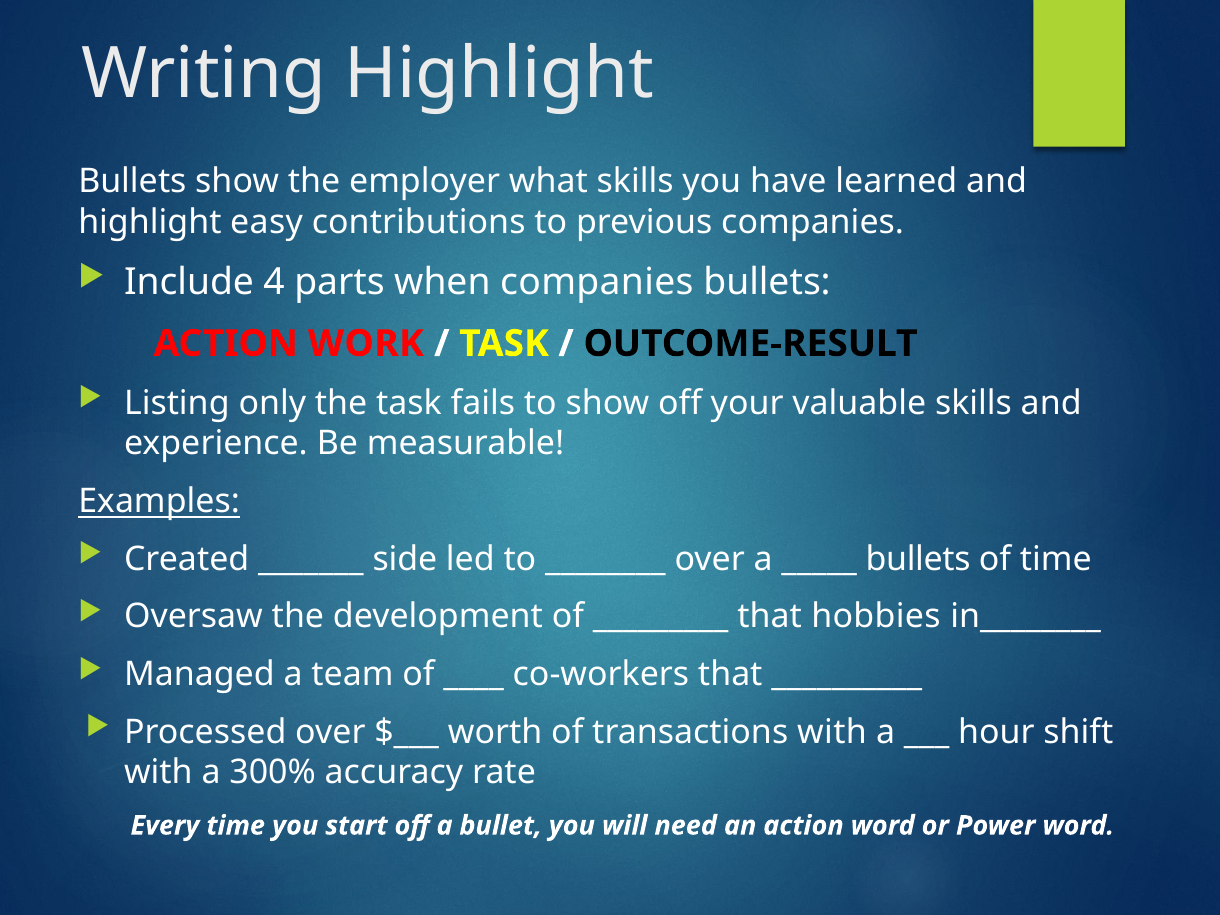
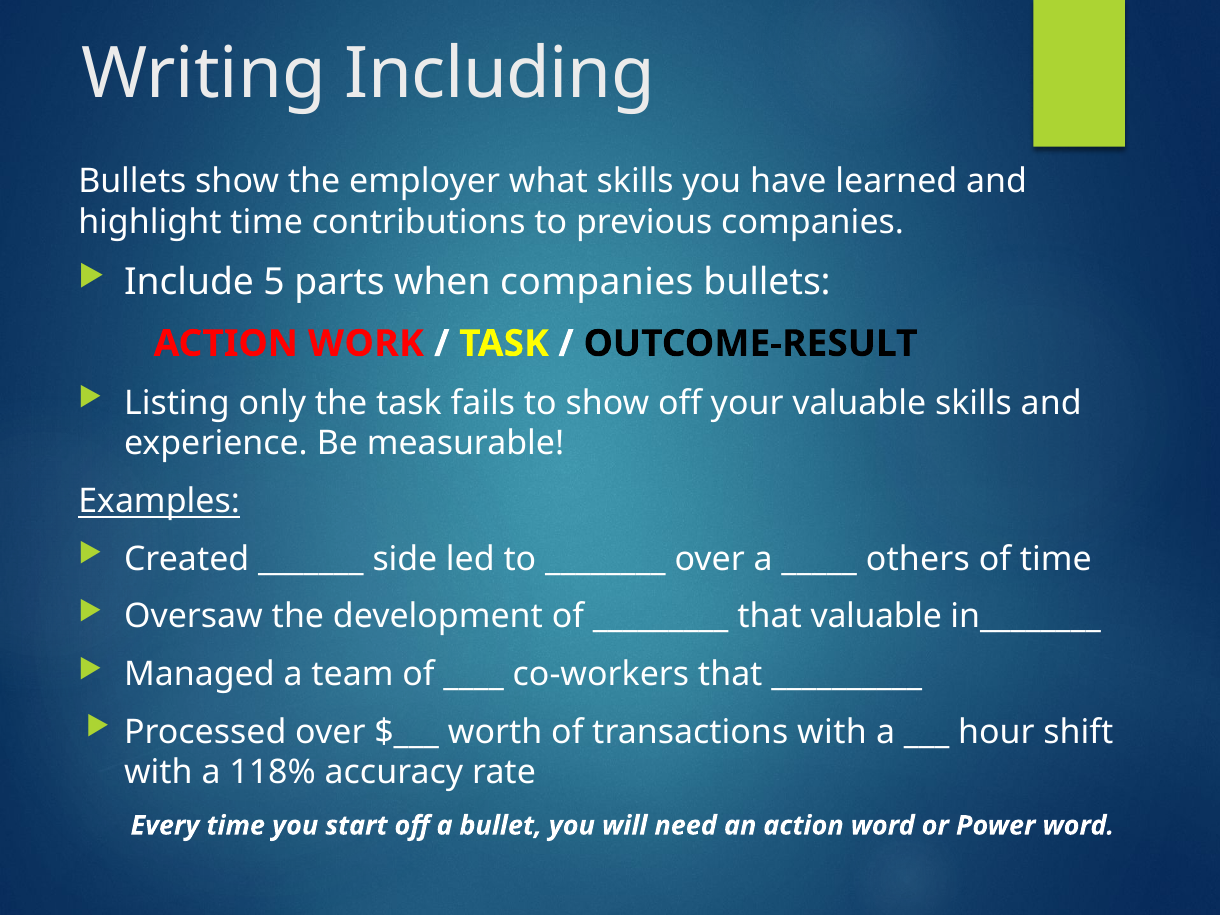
Writing Highlight: Highlight -> Including (500, 74)
highlight easy: easy -> time (267, 222)
4: 4 -> 5 (274, 282)
bullets: bullets -> others (918, 559)
that hobbies: hobbies -> valuable (876, 617)
300%: 300% -> 118% (273, 773)
